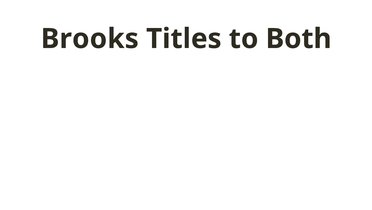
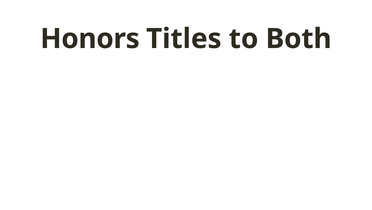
Brooks: Brooks -> Honors (90, 39)
